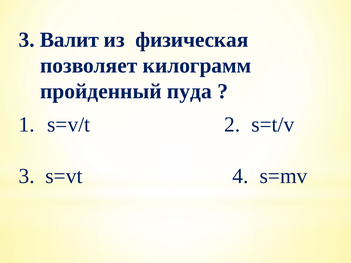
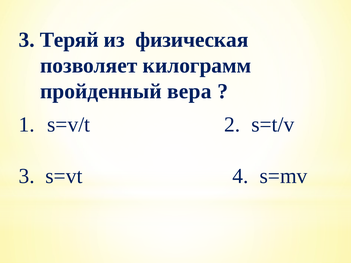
Валит: Валит -> Теряй (69, 40)
пуда: пуда -> вера (189, 91)
